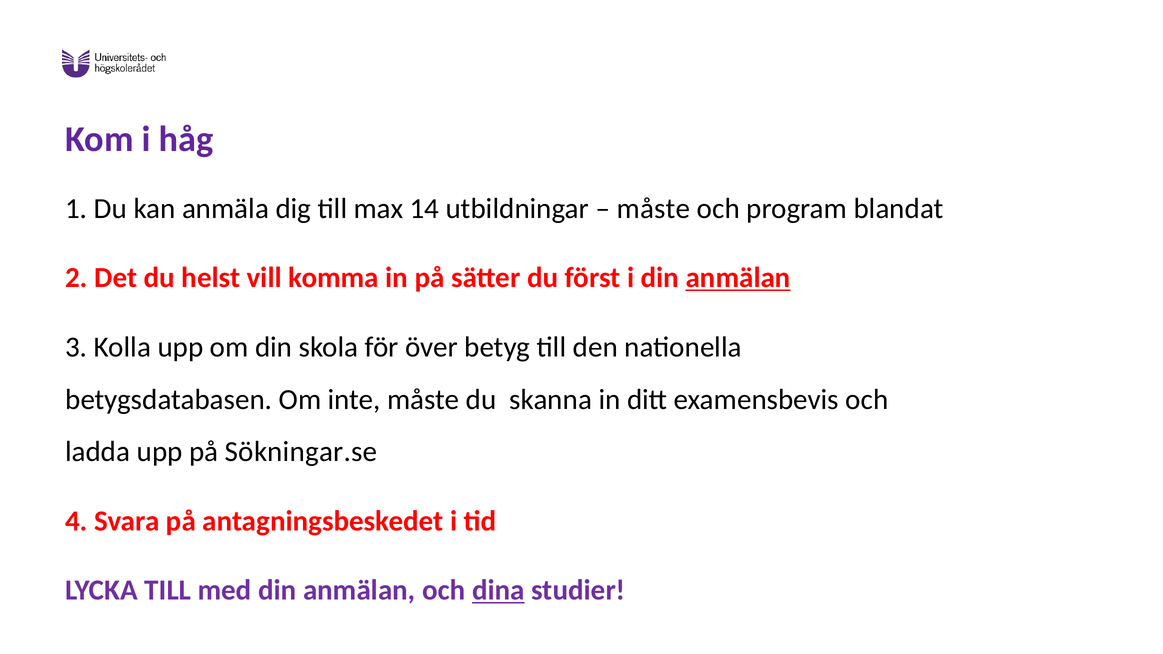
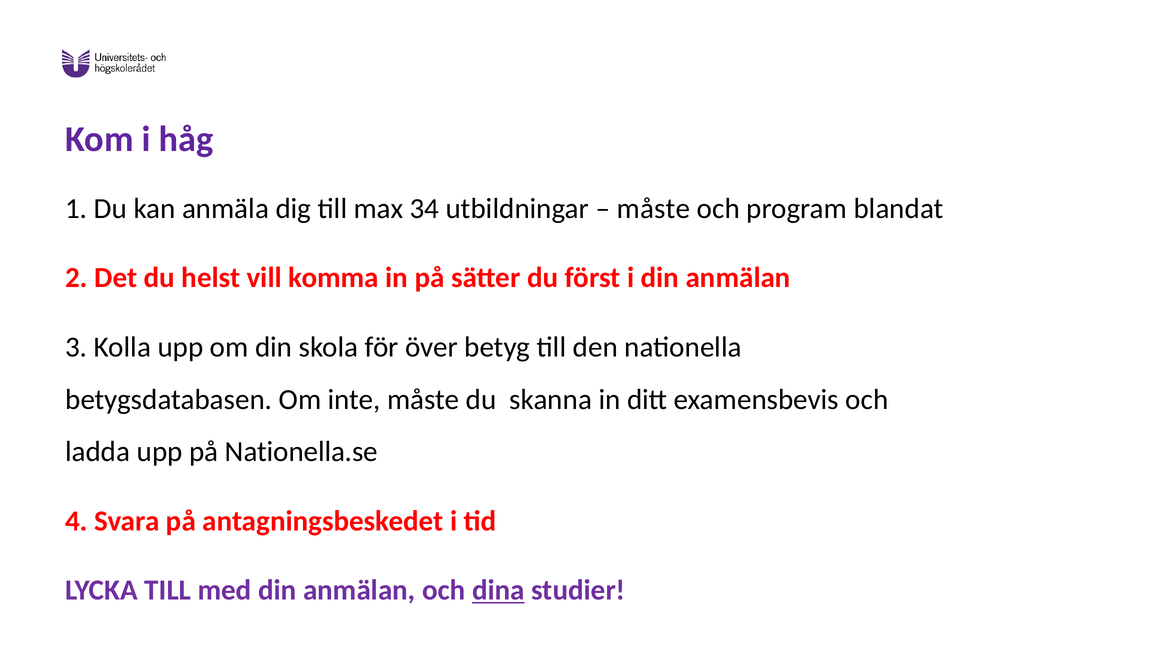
14: 14 -> 34 (424, 209)
anmälan underline: present -> none (738, 278)
Sökningar.se: Sökningar.se -> Nationella.se (301, 452)
